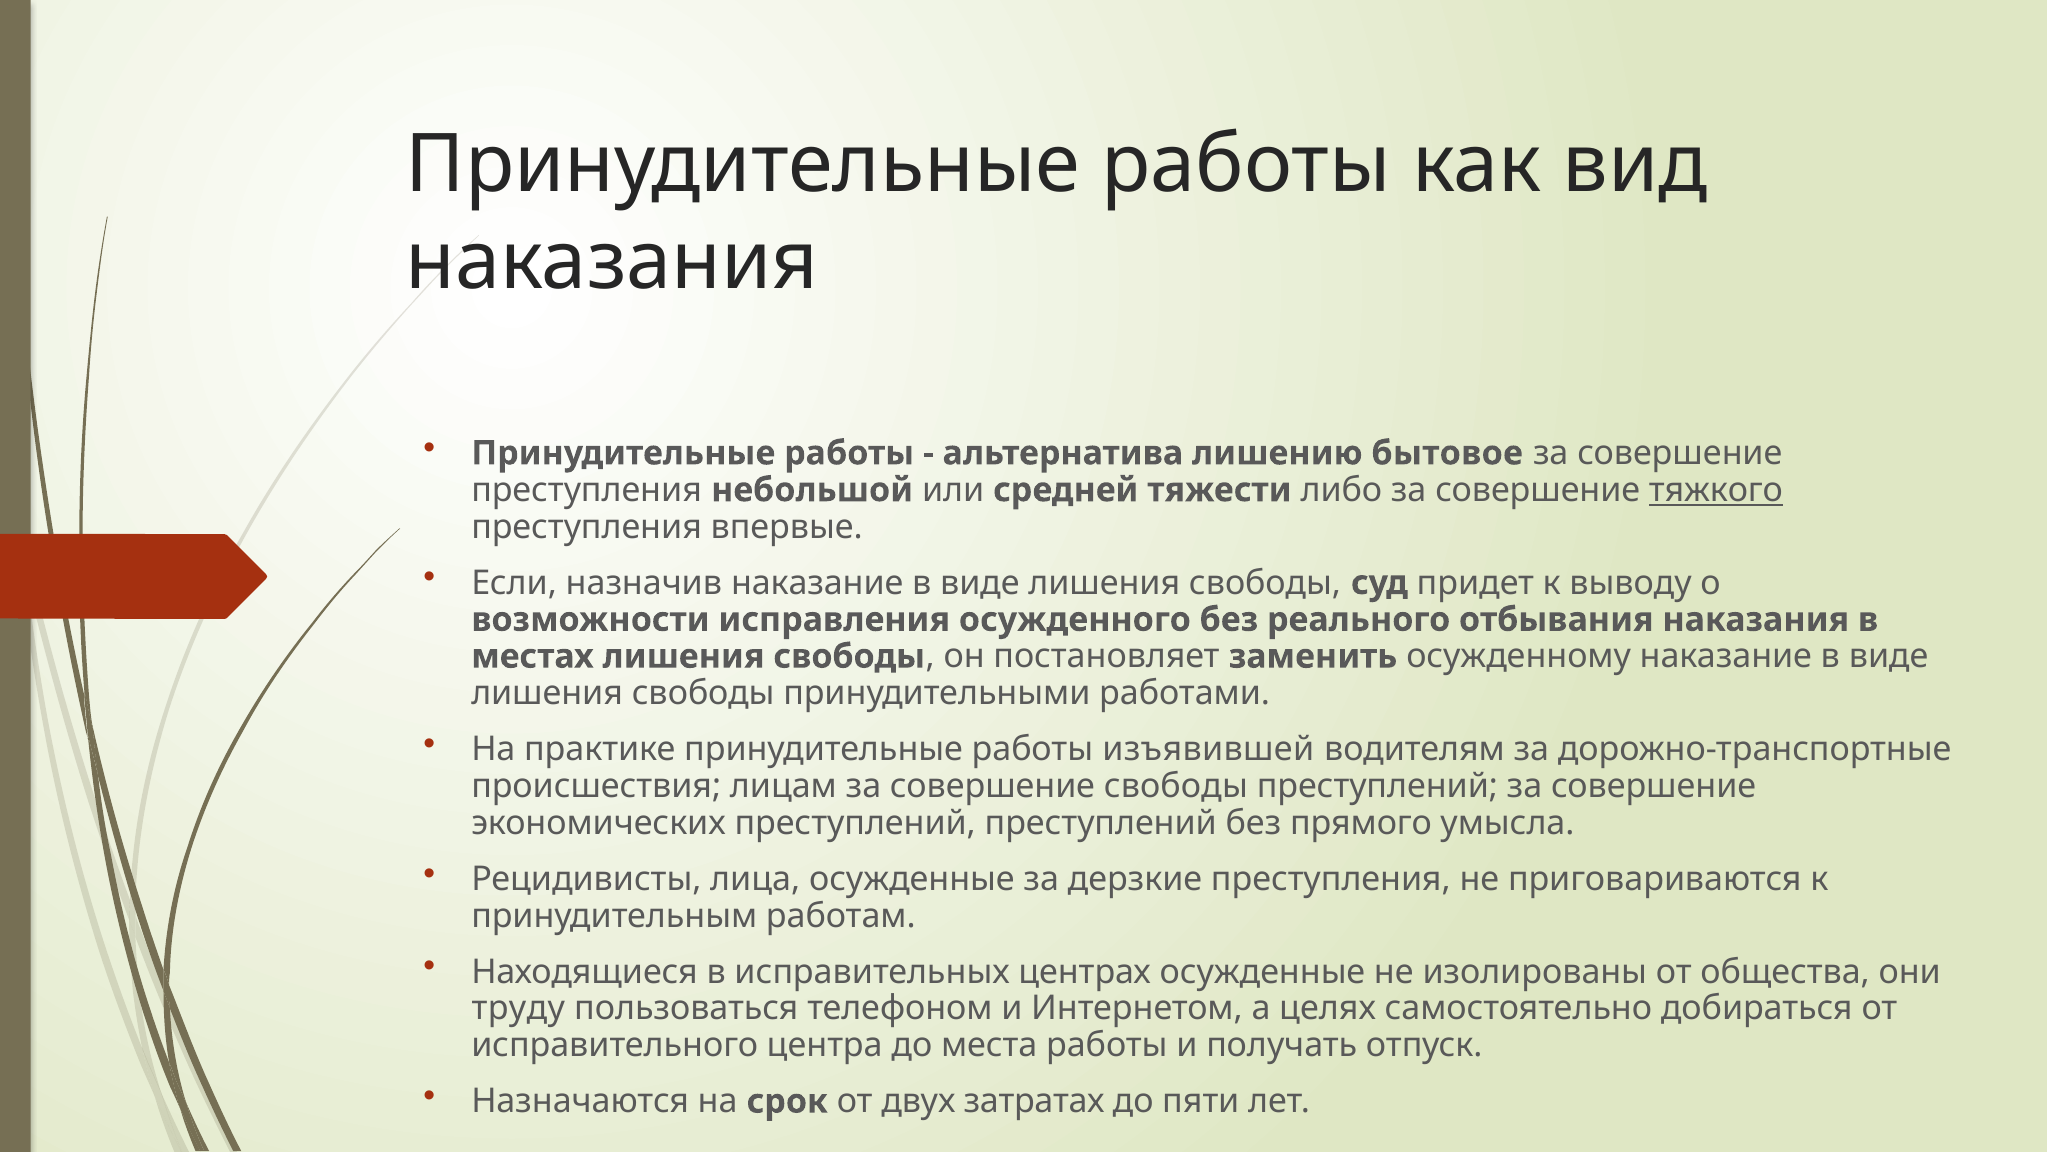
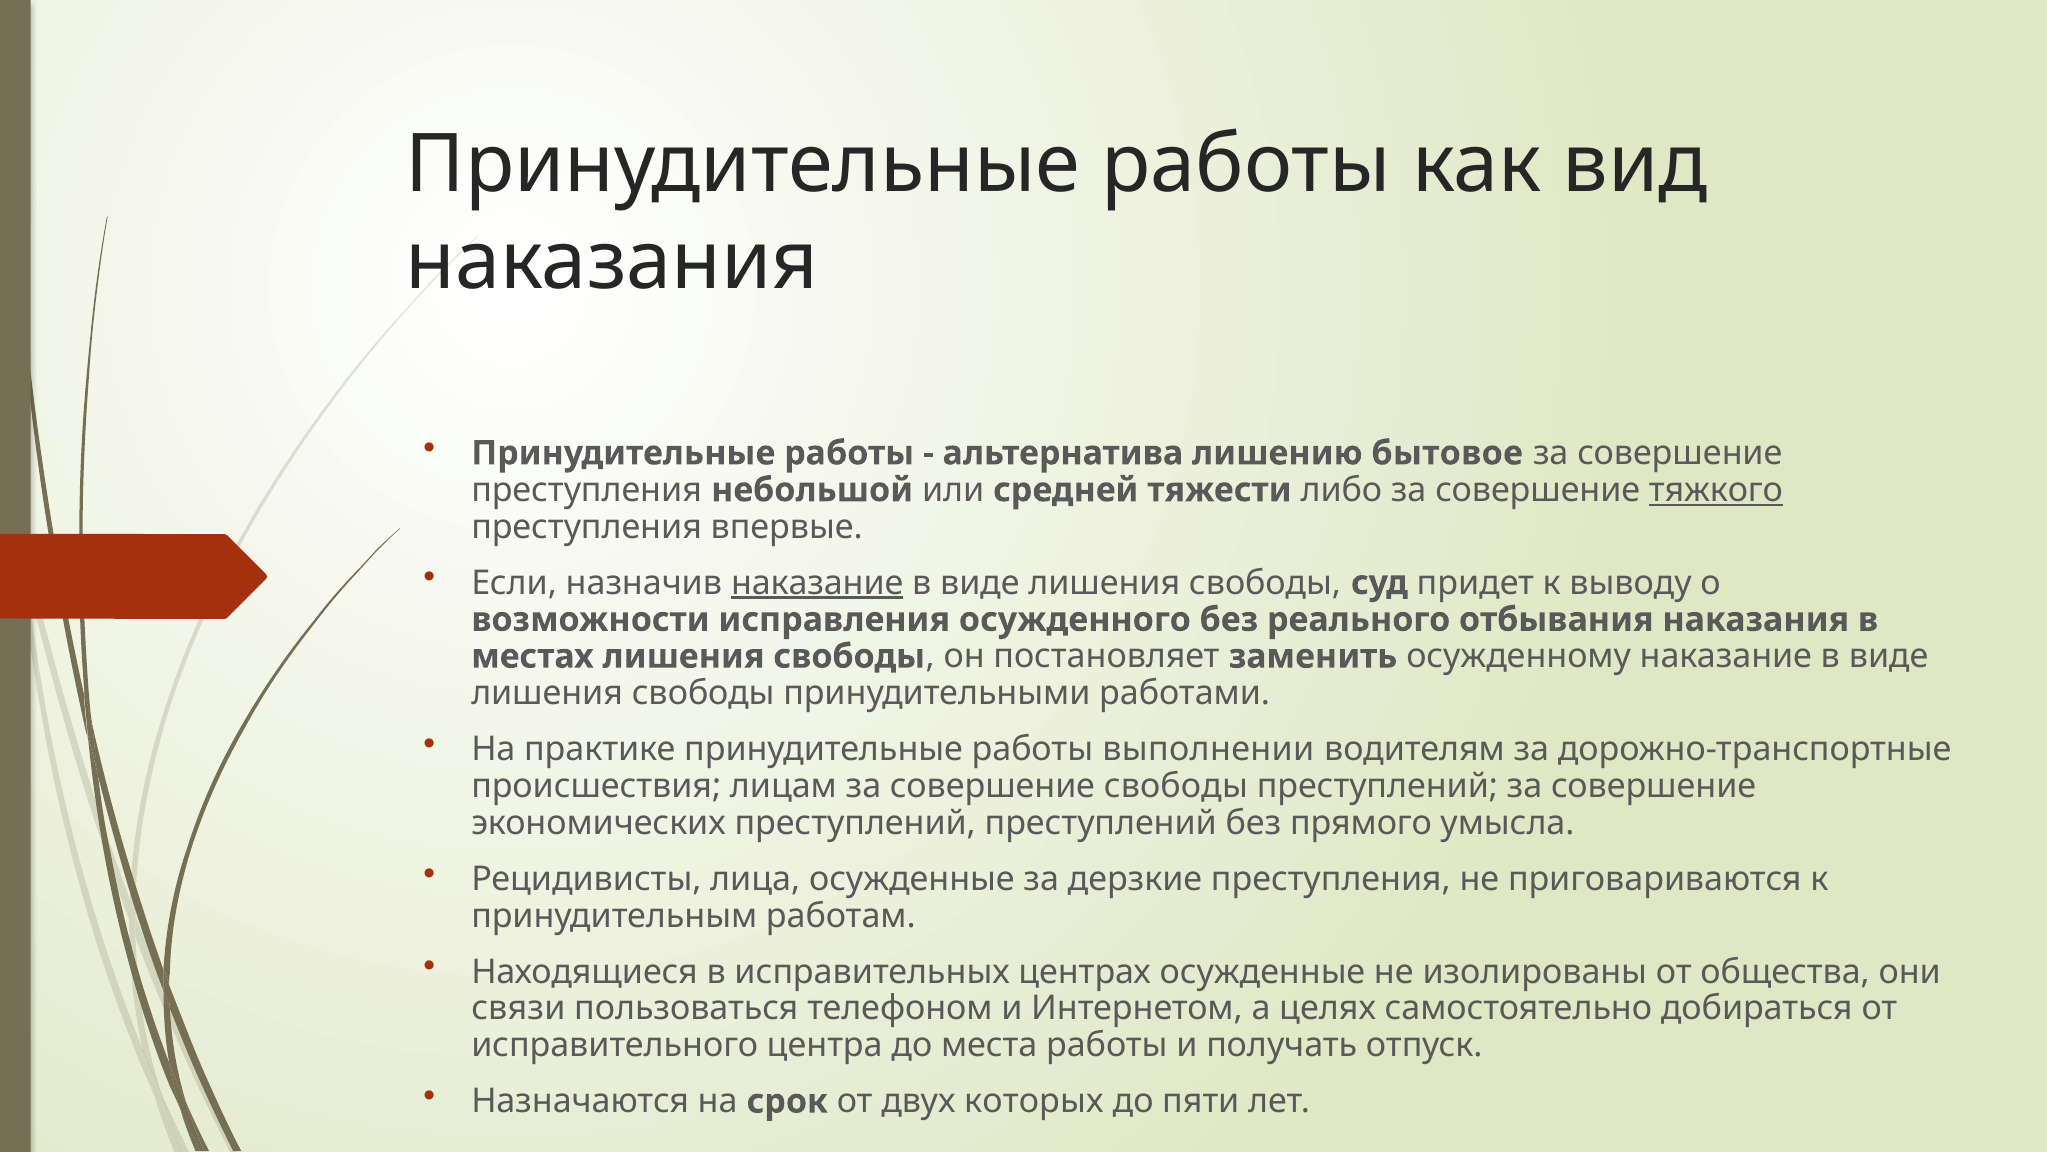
наказание underline: none -> present (817, 583)
изъявившей: изъявившей -> выполнении (1208, 749)
труду: труду -> связи (518, 1008)
затратах: затратах -> которых (1034, 1101)
